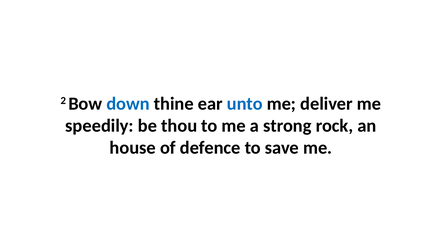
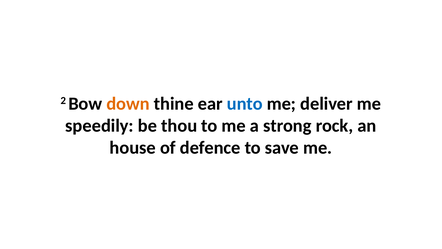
down colour: blue -> orange (128, 103)
